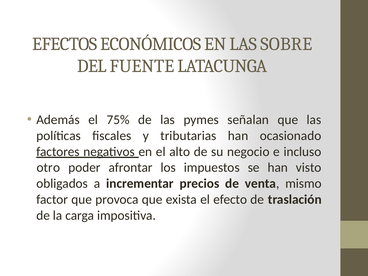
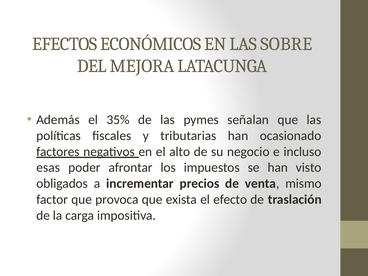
FUENTE: FUENTE -> MEJORA (142, 66)
75%: 75% -> 35% (118, 120)
otro: otro -> esas (48, 168)
